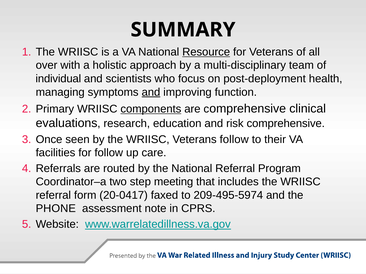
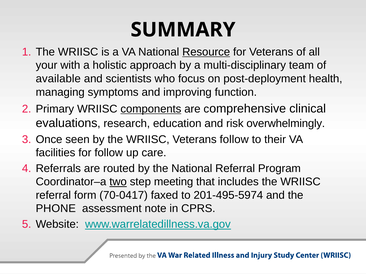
over: over -> your (47, 65)
individual: individual -> available (58, 79)
and underline: present -> none (151, 92)
risk comprehensive: comprehensive -> overwhelmingly (286, 124)
two underline: none -> present (118, 182)
20-0417: 20-0417 -> 70-0417 (124, 196)
209-495-5974: 209-495-5974 -> 201-495-5974 (228, 196)
